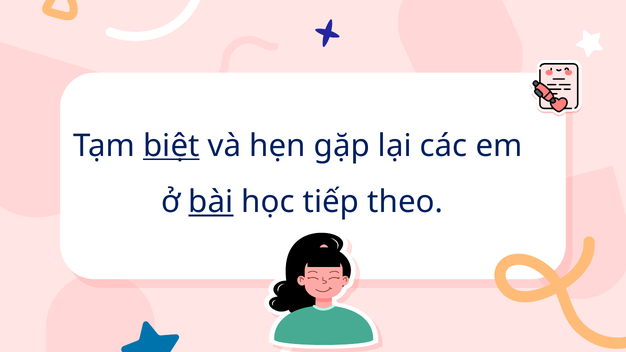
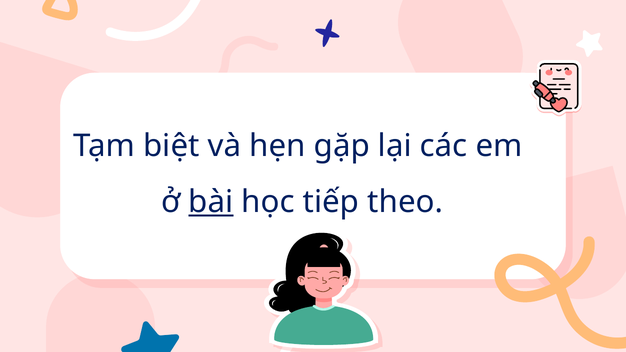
biệt underline: present -> none (171, 146)
